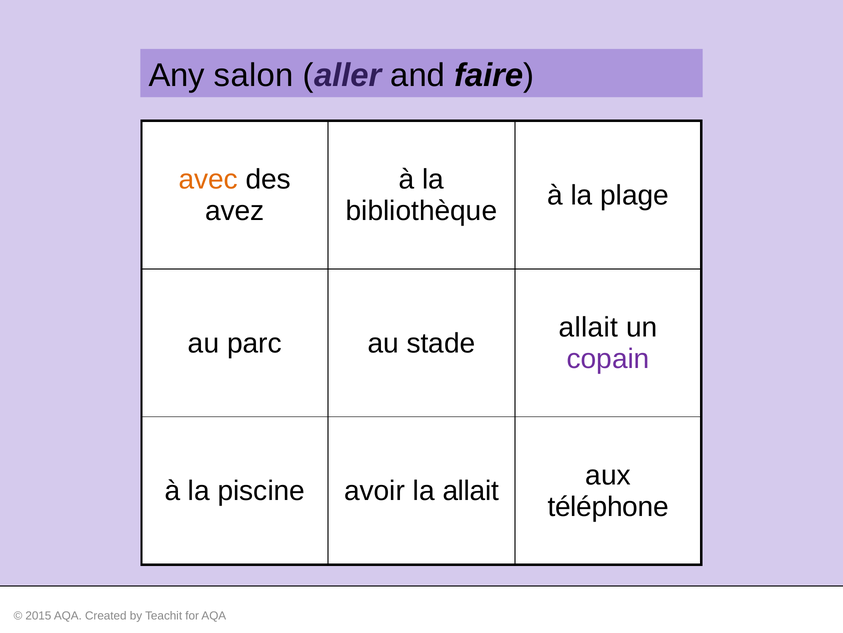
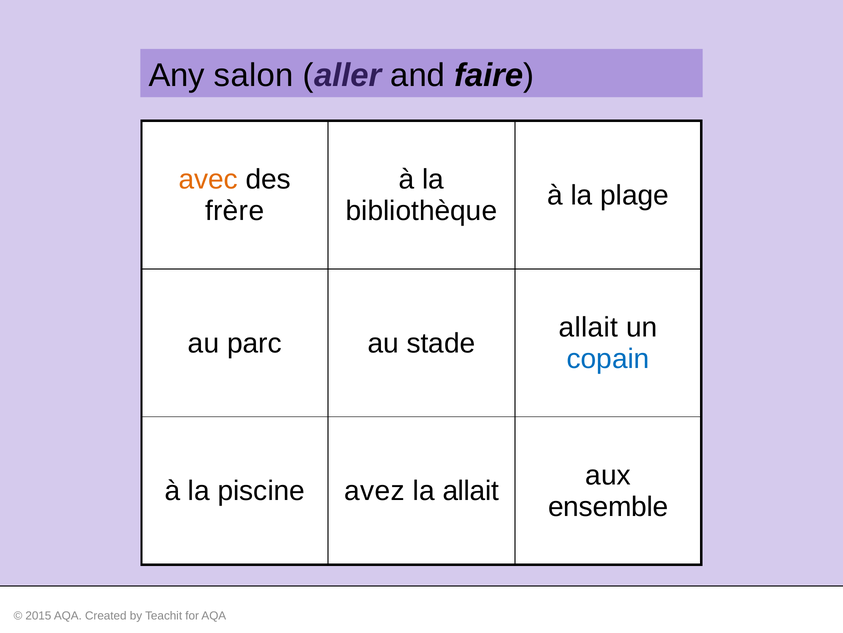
avez: avez -> frère (235, 211)
copain colour: purple -> blue (608, 358)
avoir: avoir -> avez (374, 491)
téléphone: téléphone -> ensemble (608, 506)
